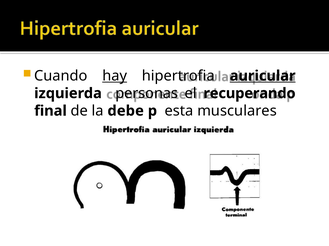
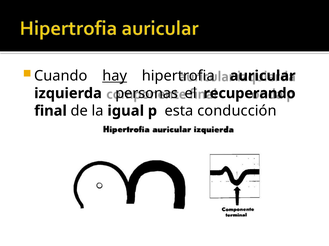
auricular underline: present -> none (263, 76)
debe: debe -> igual (126, 111)
musculares: musculares -> conducción (237, 111)
